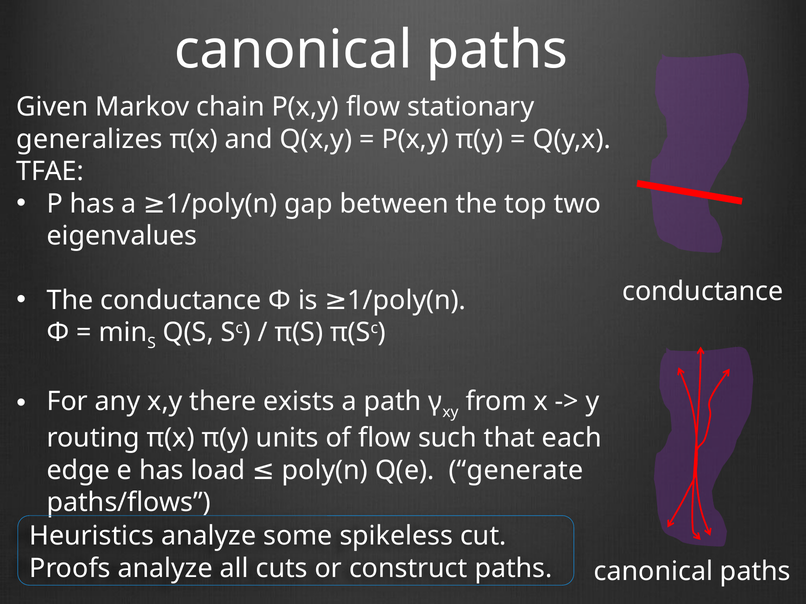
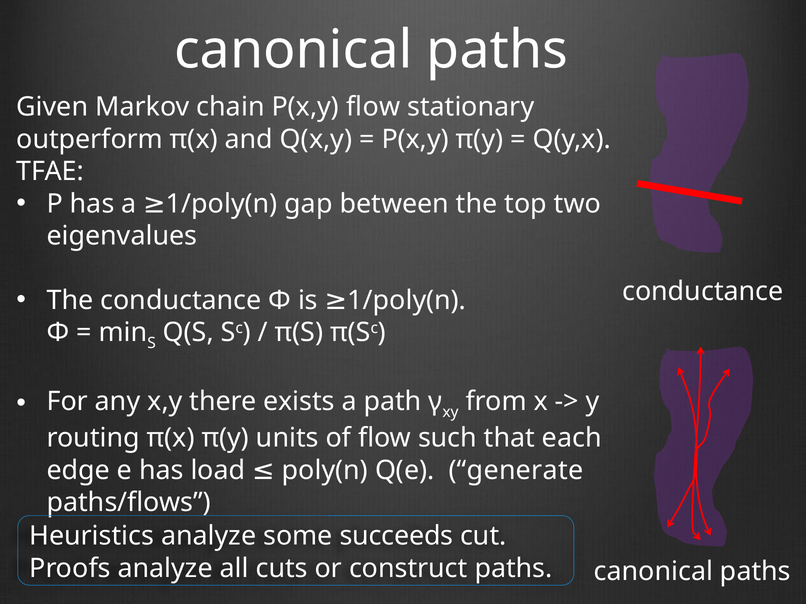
generalizes: generalizes -> outperform (90, 139)
spikeless: spikeless -> succeeds (396, 537)
